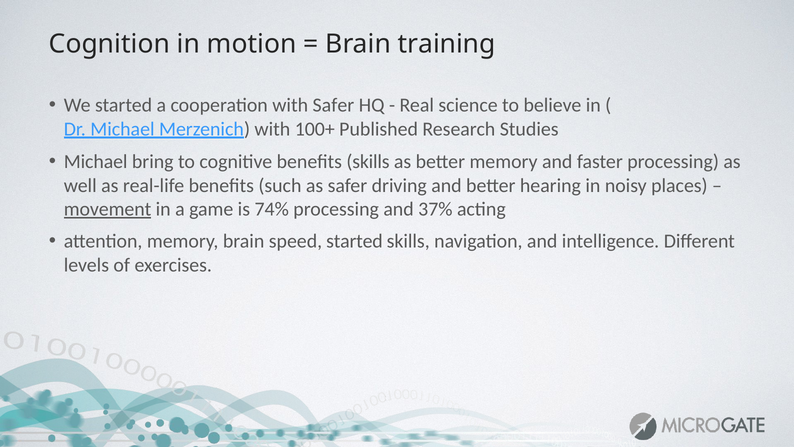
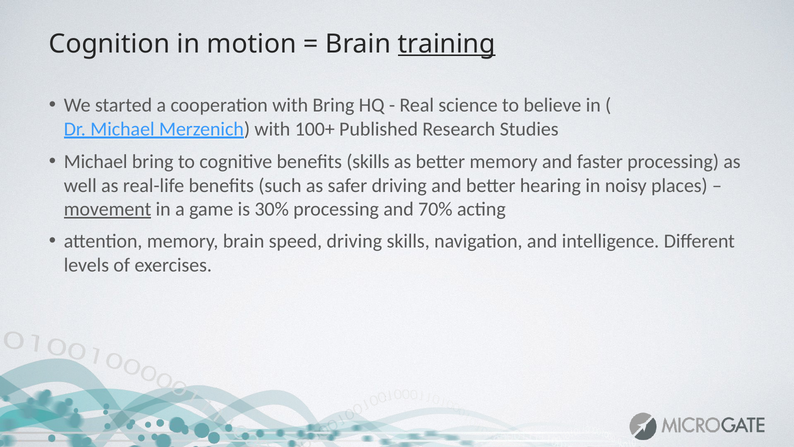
training underline: none -> present (447, 44)
with Safer: Safer -> Bring (333, 105)
74%: 74% -> 30% (272, 209)
37%: 37% -> 70% (435, 209)
speed started: started -> driving (354, 241)
